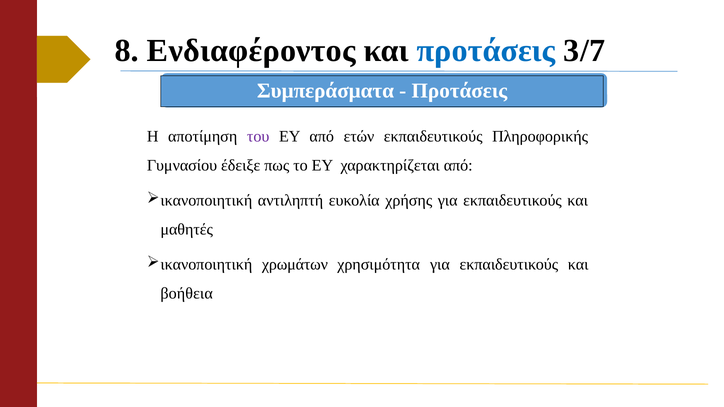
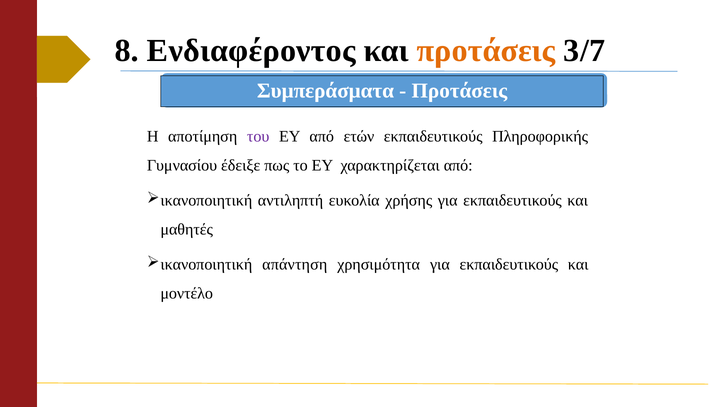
προτάσεις colour: blue -> orange (486, 51)
χρωμάτων: χρωμάτων -> απάντηση (295, 265)
βοήθεια: βοήθεια -> μοντέλο (187, 293)
